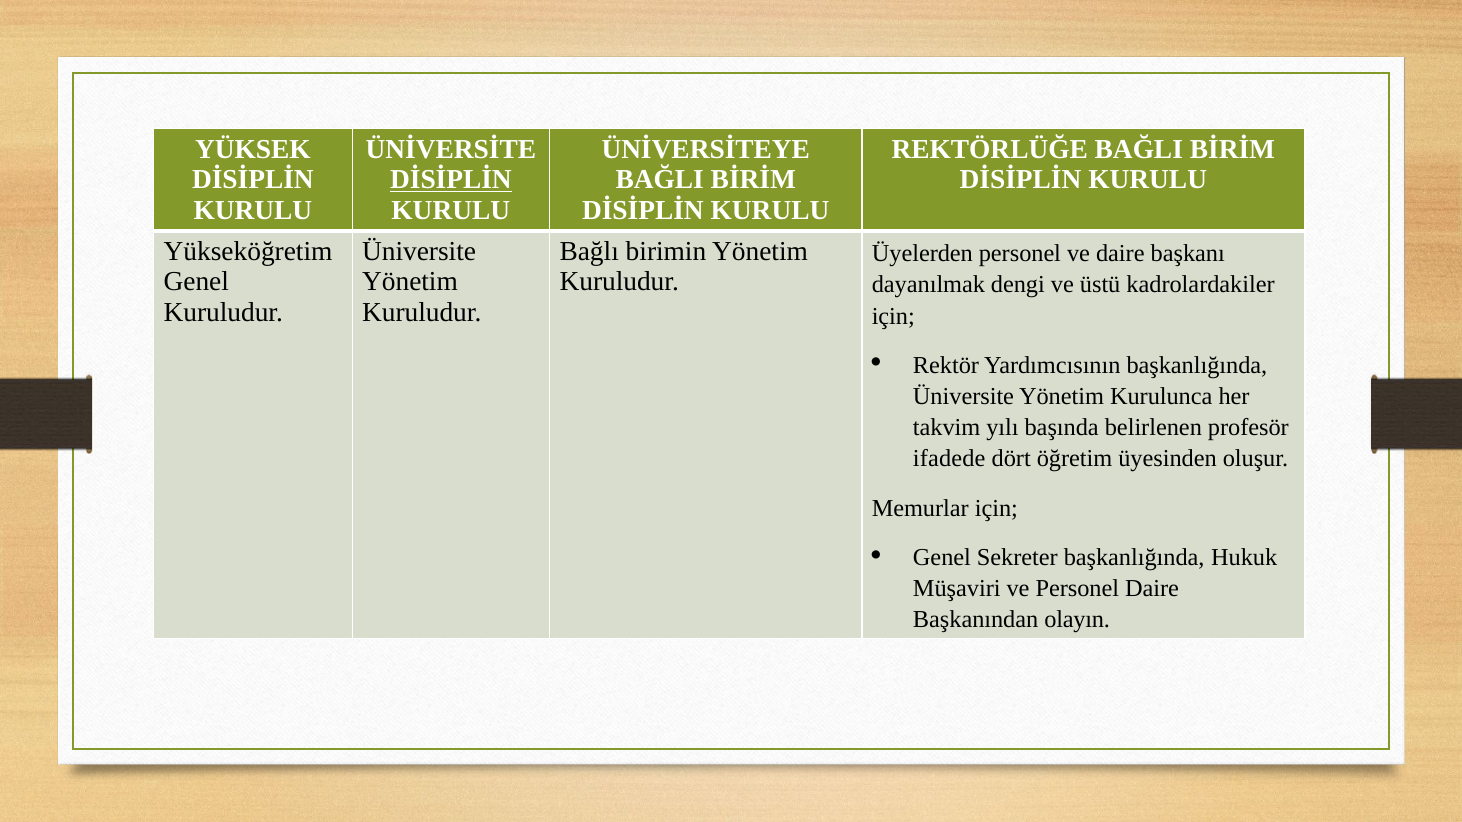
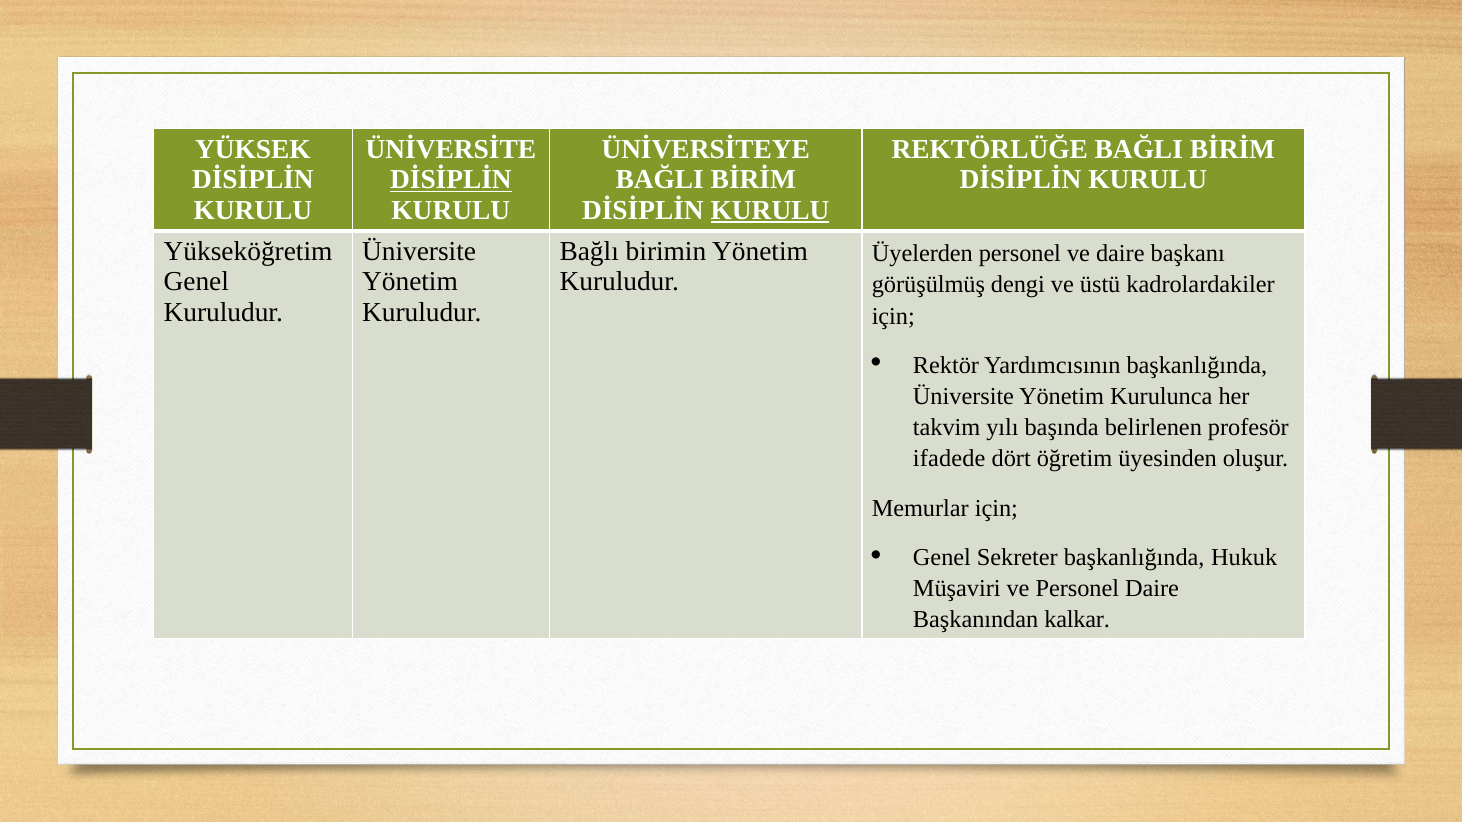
KURULU underline: none -> present (770, 210)
dayanılmak: dayanılmak -> görüşülmüş (928, 285)
olayın: olayın -> kalkar (1077, 620)
